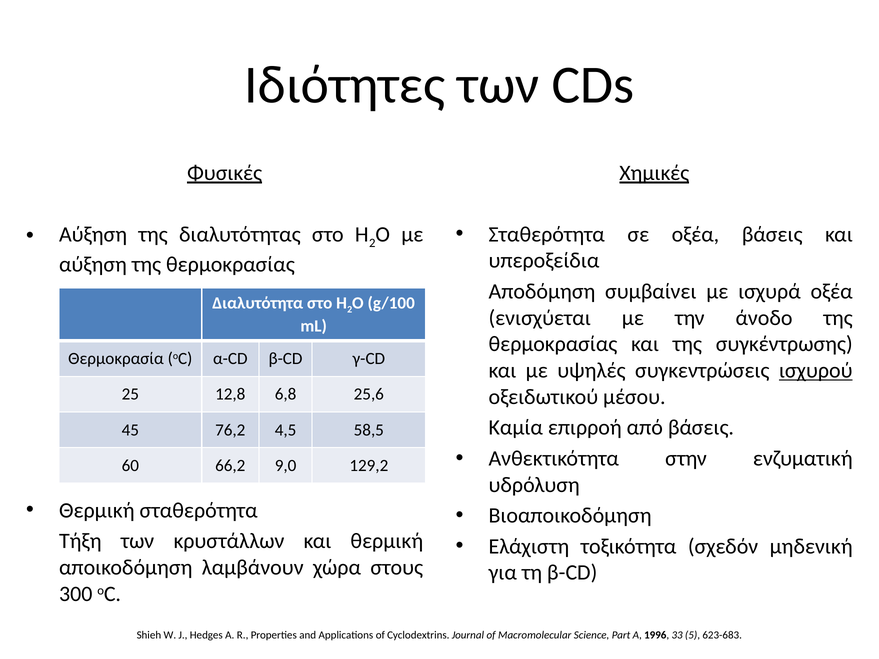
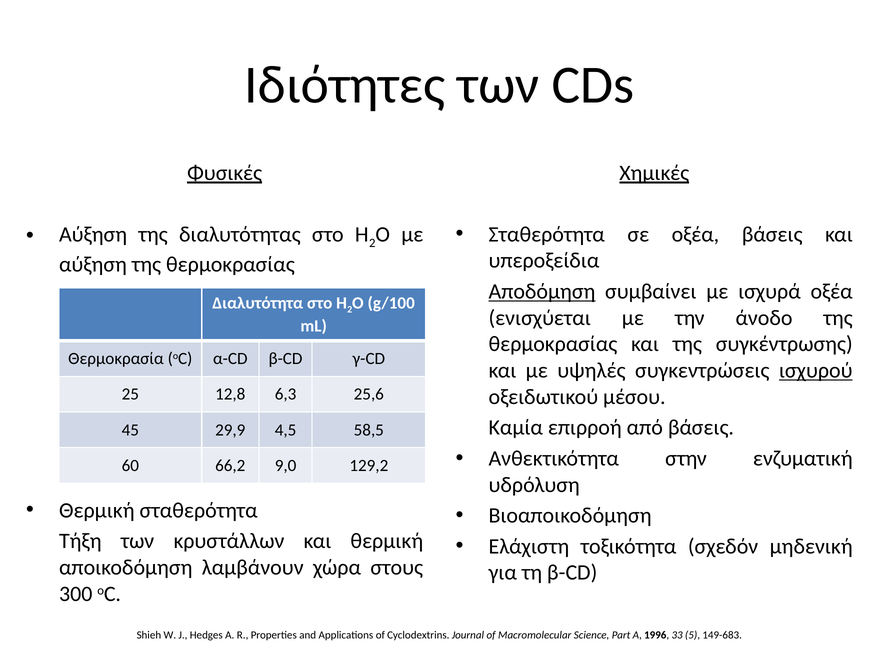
Αποδόμηση underline: none -> present (542, 292)
6,8: 6,8 -> 6,3 (286, 394)
76,2: 76,2 -> 29,9 (230, 430)
623-683: 623-683 -> 149-683 (722, 635)
